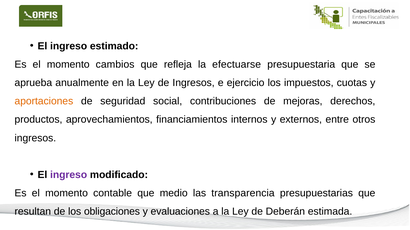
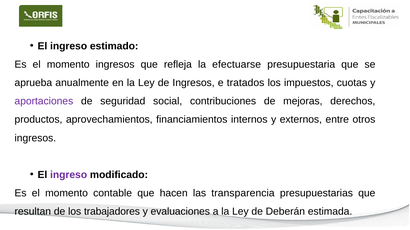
momento cambios: cambios -> ingresos (115, 65)
ejercicio: ejercicio -> tratados (246, 83)
aportaciones colour: orange -> purple (44, 101)
medio: medio -> hacen (174, 194)
obligaciones: obligaciones -> trabajadores (112, 212)
